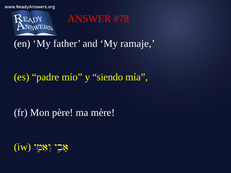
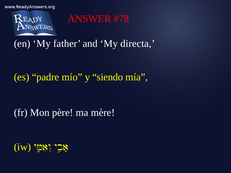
ramaje: ramaje -> directa (138, 44)
